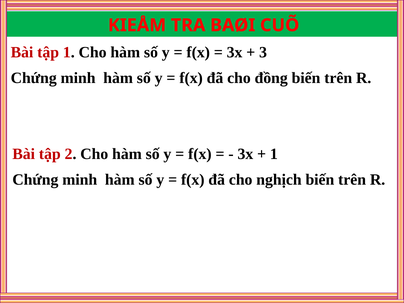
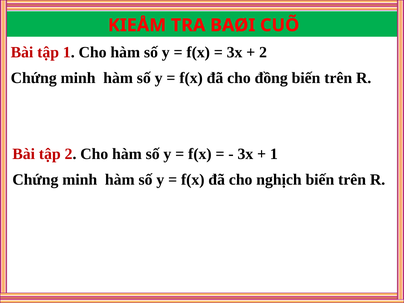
3: 3 -> 2 (263, 52)
